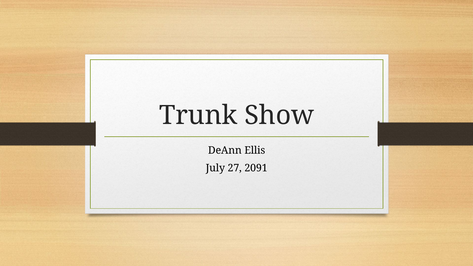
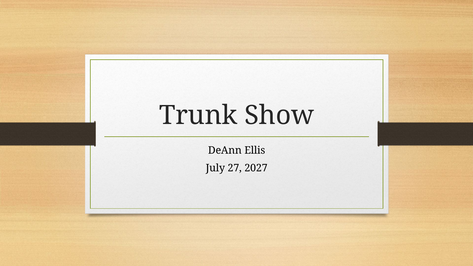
2091: 2091 -> 2027 (256, 168)
